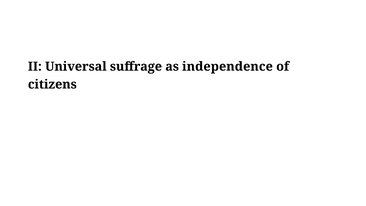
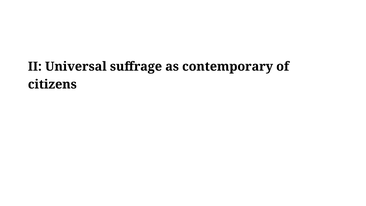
independence: independence -> contemporary (228, 66)
